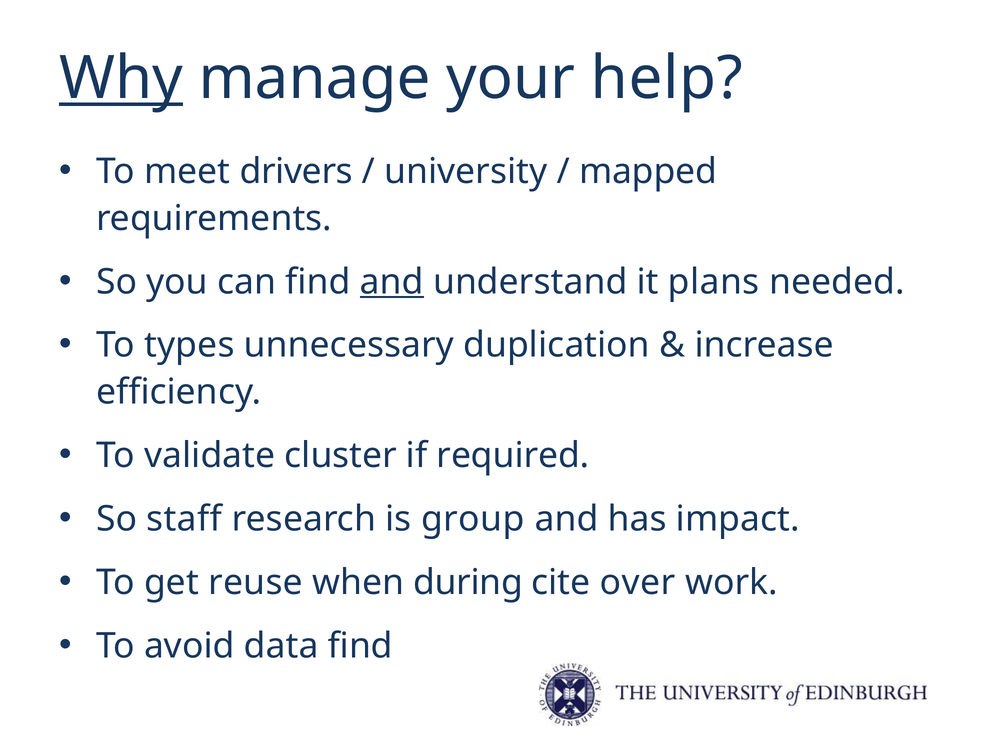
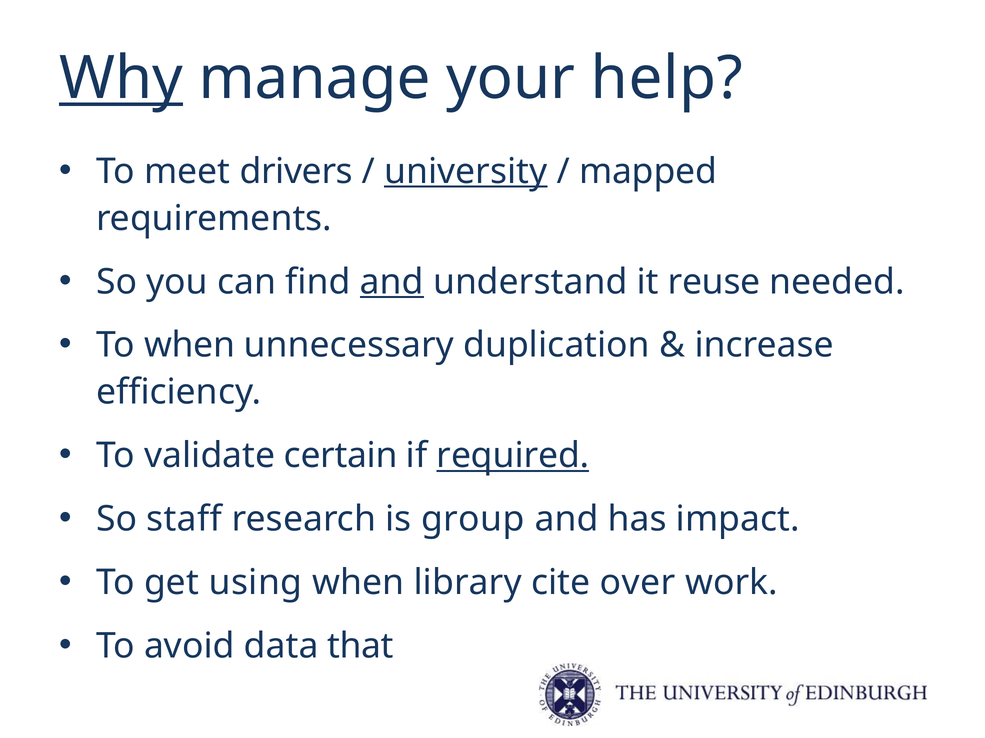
university underline: none -> present (466, 172)
plans: plans -> reuse (714, 282)
To types: types -> when (190, 346)
cluster: cluster -> certain (341, 456)
required underline: none -> present (513, 456)
reuse: reuse -> using (255, 583)
during: during -> library (468, 583)
data find: find -> that (360, 647)
